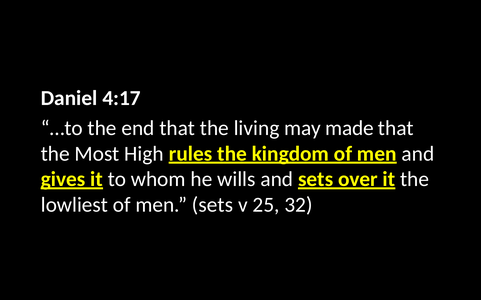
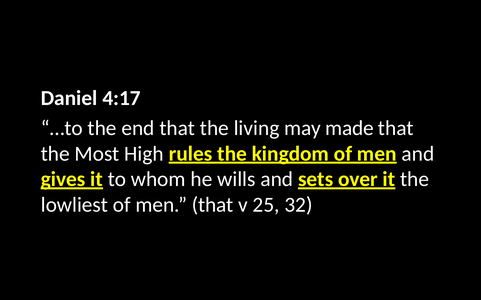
men sets: sets -> that (213, 205)
